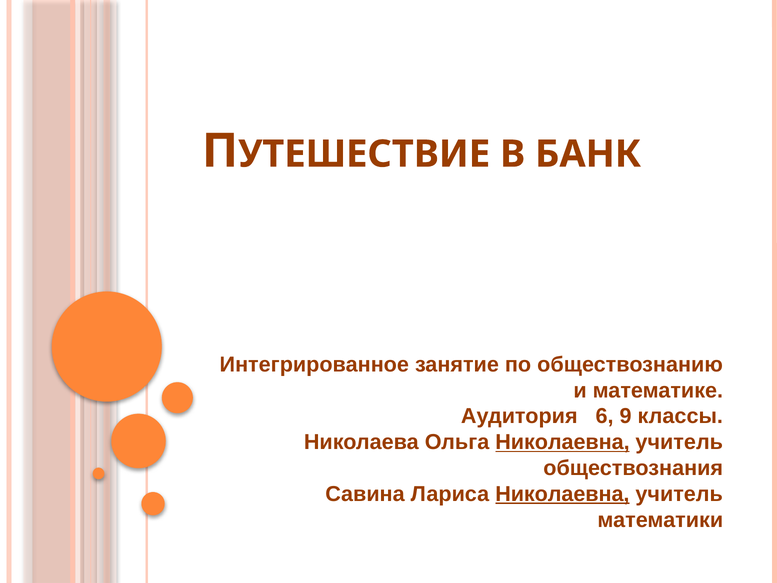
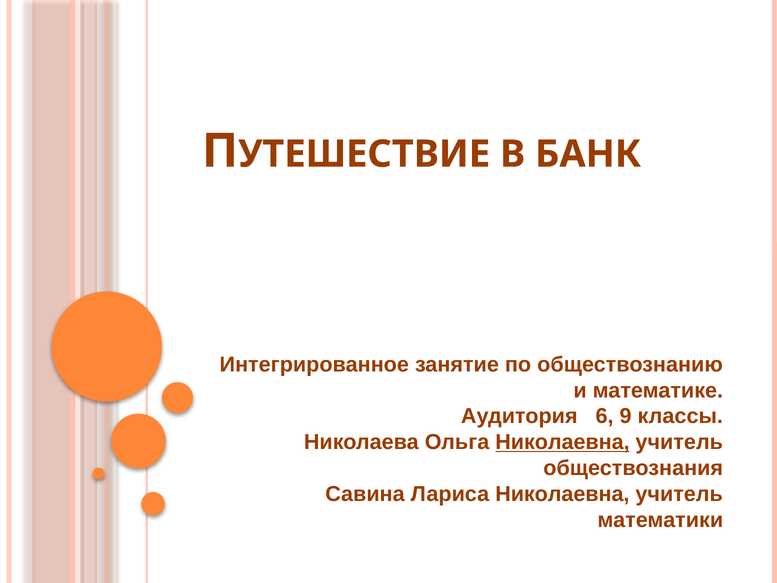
Николаевна underline: present -> none (562, 494)
